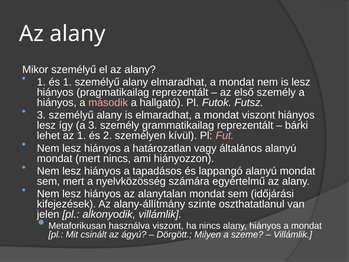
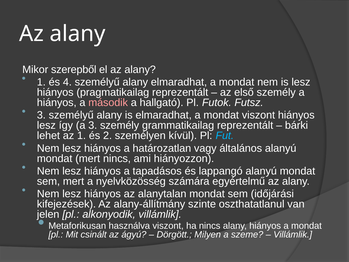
Mikor személyű: személyű -> szerepből (74, 70)
és 1: 1 -> 4 (67, 82)
Fut colour: pink -> light blue (225, 136)
